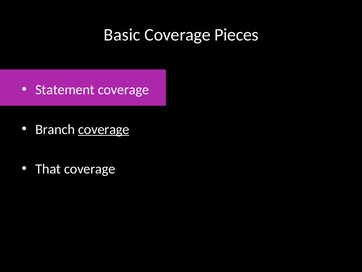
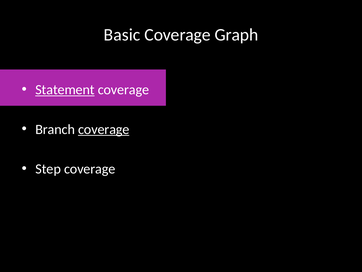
Pieces: Pieces -> Graph (236, 35)
Statement underline: none -> present (65, 90)
That: That -> Step (48, 169)
